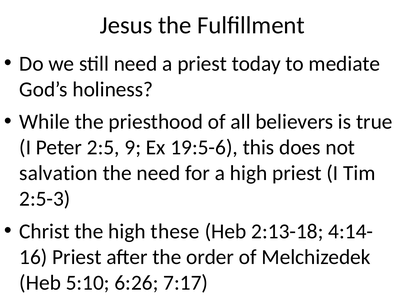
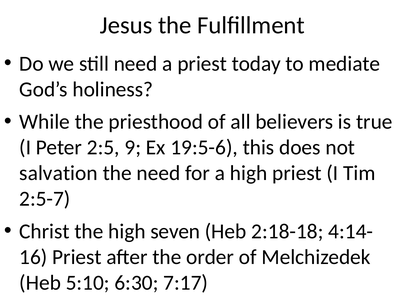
2:5-3: 2:5-3 -> 2:5-7 (45, 199)
these: these -> seven (175, 231)
2:13-18: 2:13-18 -> 2:18-18 (287, 231)
6:26: 6:26 -> 6:30 (136, 282)
